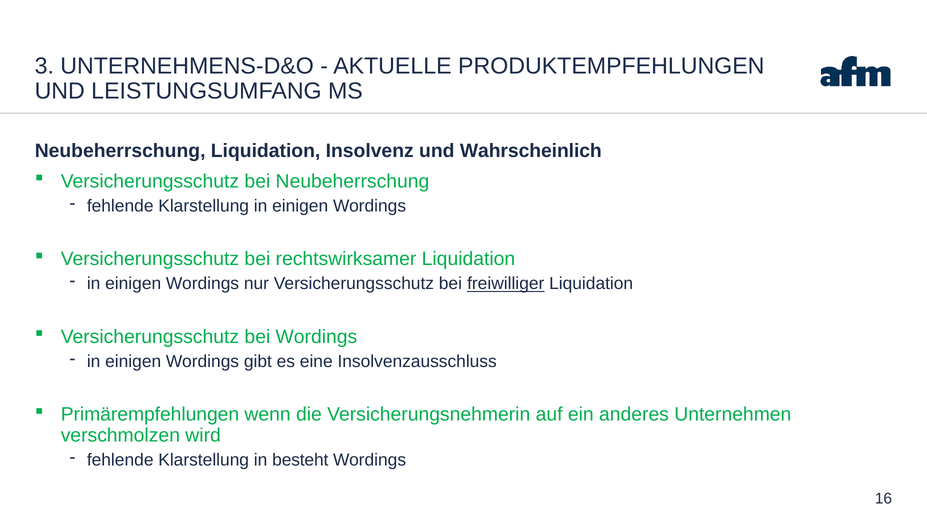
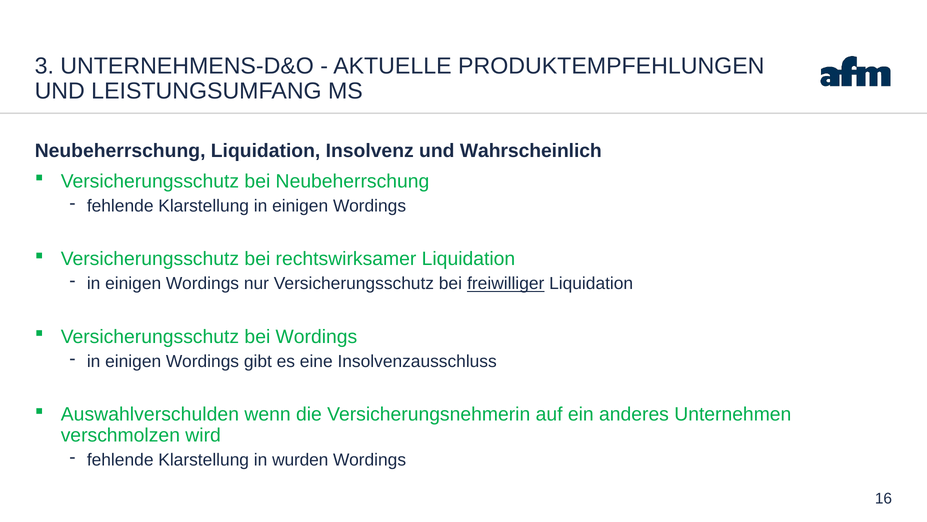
Primärempfehlungen: Primärempfehlungen -> Auswahlverschulden (150, 414)
besteht: besteht -> wurden (300, 460)
